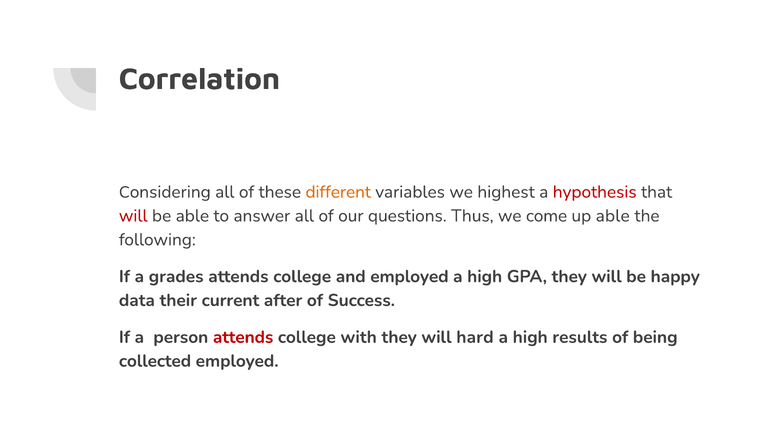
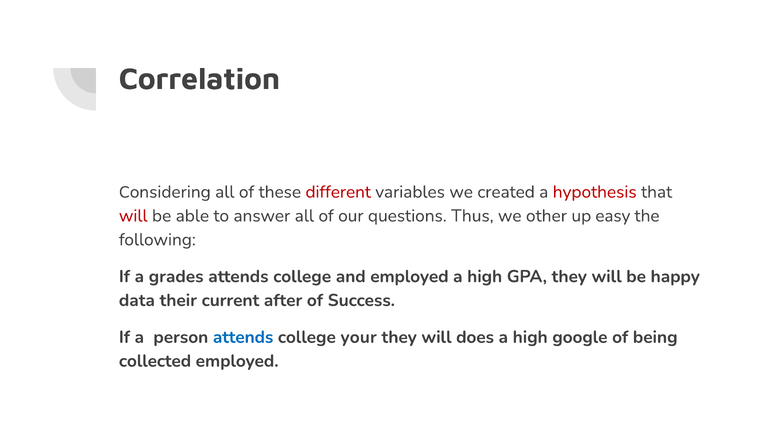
different colour: orange -> red (338, 192)
highest: highest -> created (506, 192)
come: come -> other (546, 216)
up able: able -> easy (613, 216)
attends colour: red -> blue (243, 337)
with: with -> your (359, 337)
hard: hard -> does (475, 337)
results: results -> google (580, 337)
